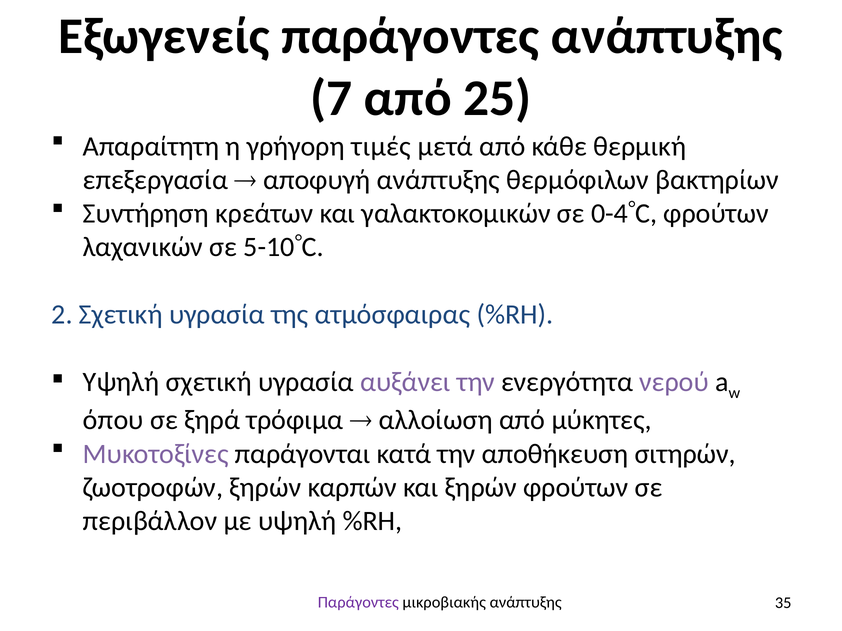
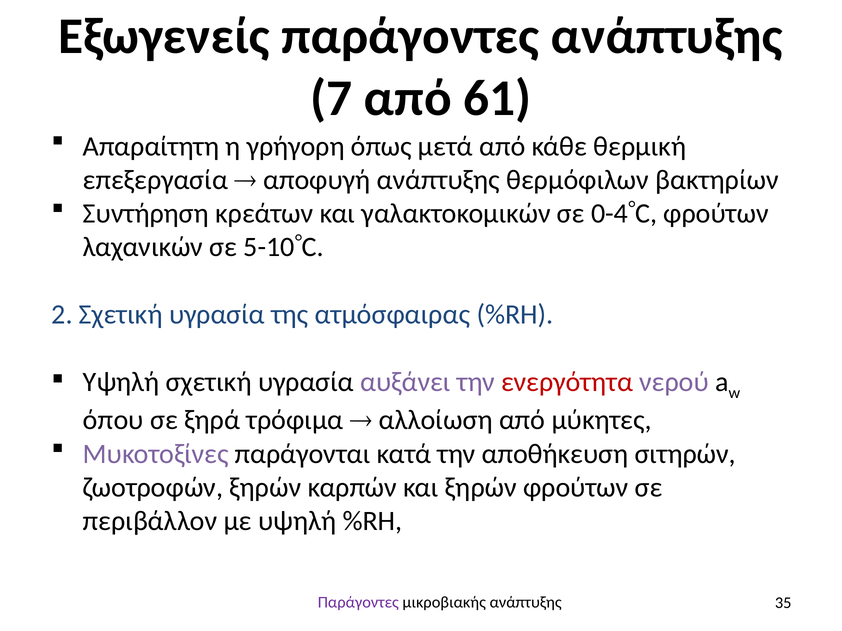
25: 25 -> 61 (497, 98)
τιμές: τιμές -> όπως (381, 146)
ενεργότητα colour: black -> red (567, 382)
